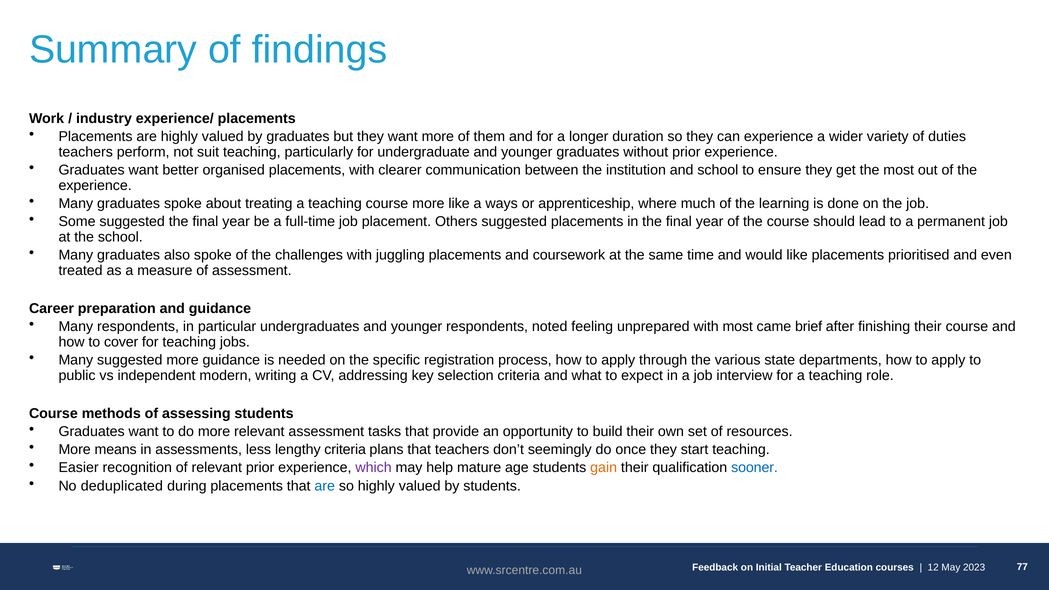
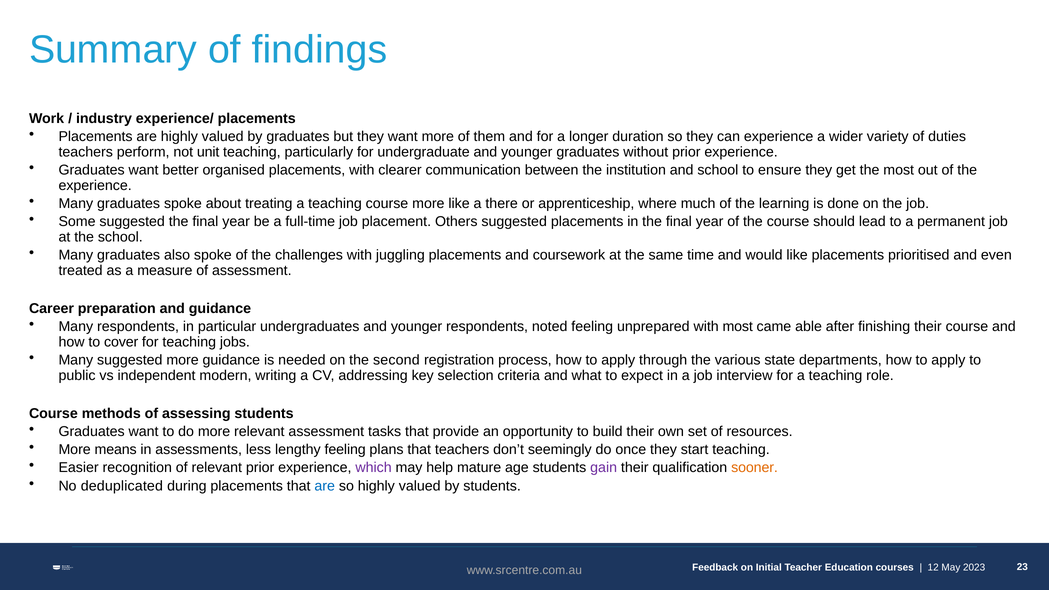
suit: suit -> unit (208, 152)
ways: ways -> there (502, 204)
brief: brief -> able (809, 327)
specific: specific -> second (396, 360)
lengthy criteria: criteria -> feeling (345, 450)
gain colour: orange -> purple (604, 468)
sooner colour: blue -> orange (755, 468)
77: 77 -> 23 (1022, 567)
